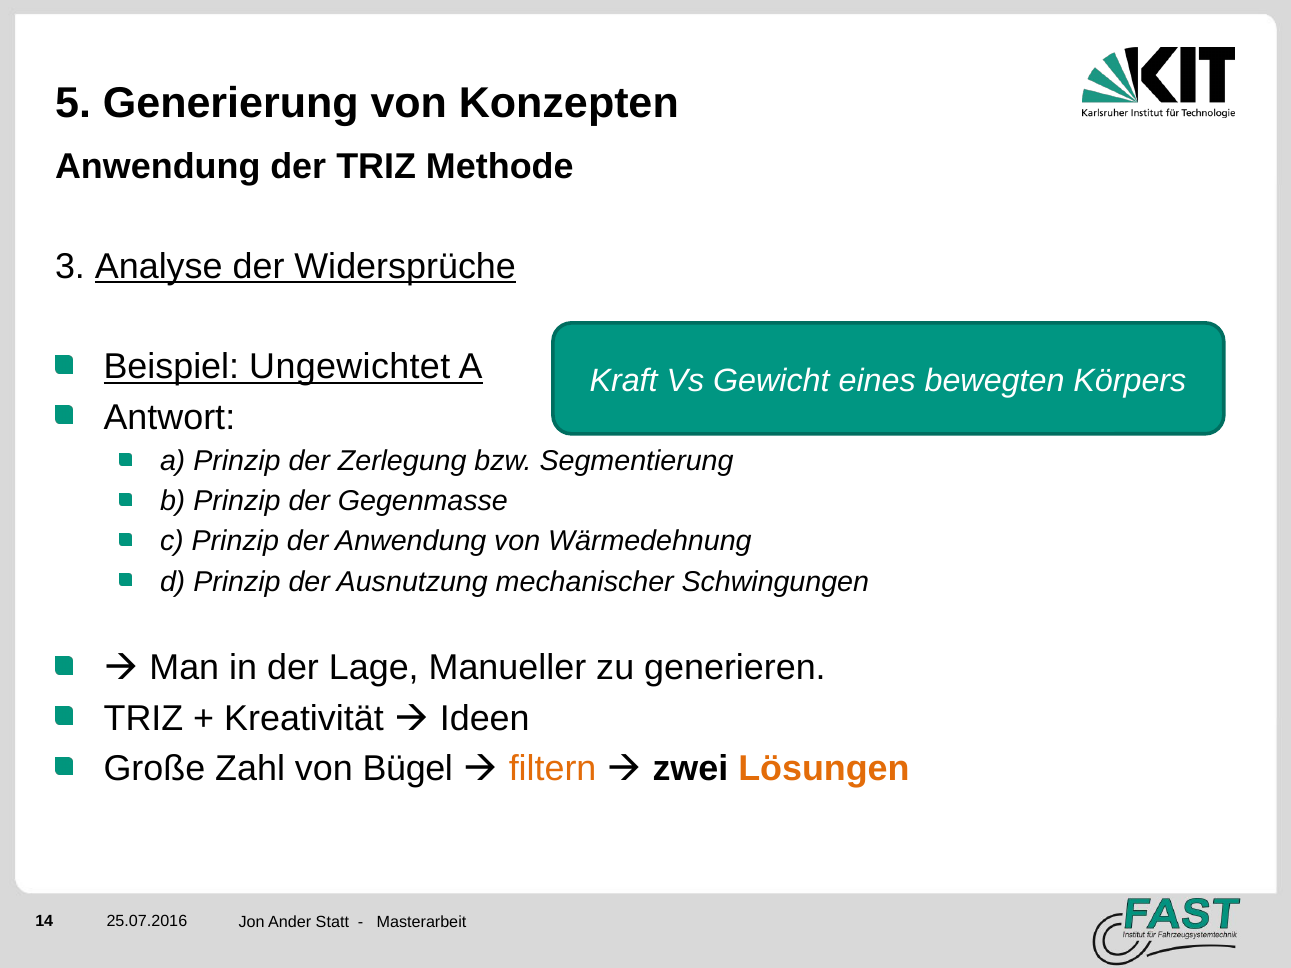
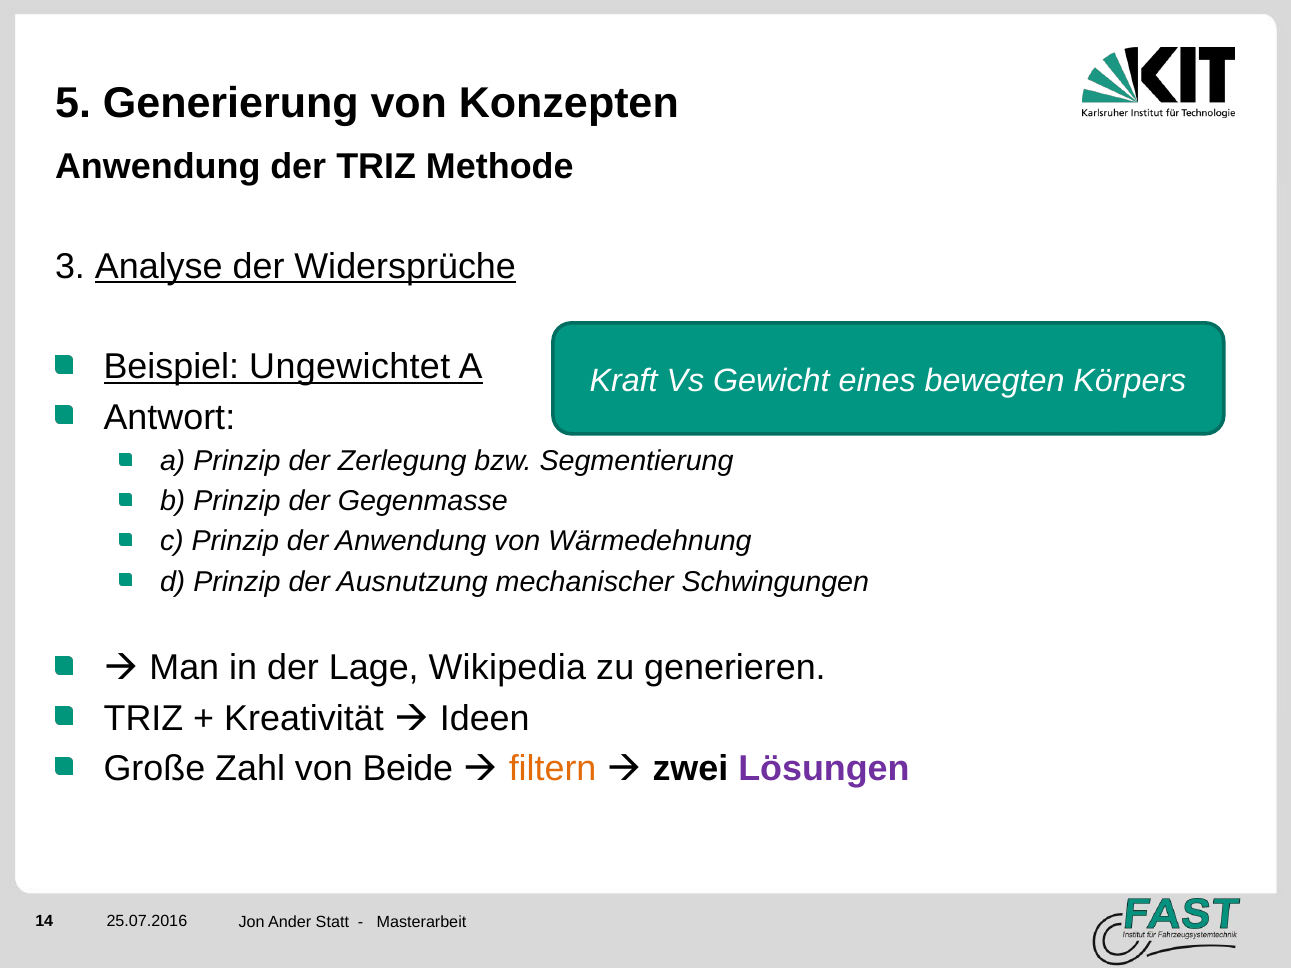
Manueller: Manueller -> Wikipedia (507, 668)
Bügel: Bügel -> Beide (408, 769)
Lösungen colour: orange -> purple (824, 769)
